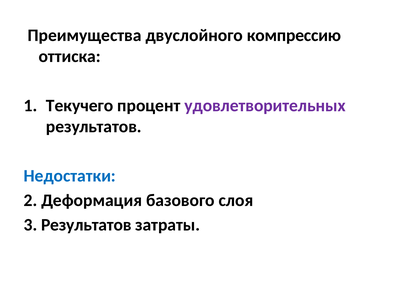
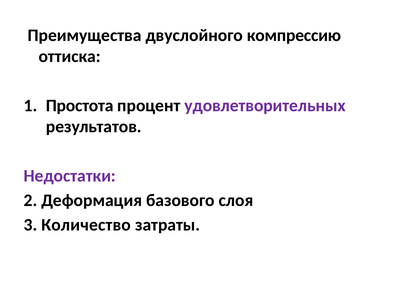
Текучего: Текучего -> Простота (80, 106)
Недостатки colour: blue -> purple (70, 176)
3 Результатов: Результатов -> Количество (86, 225)
